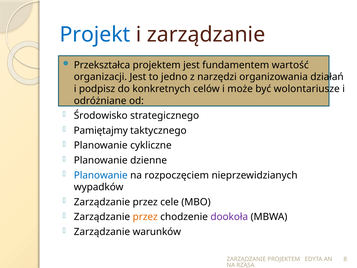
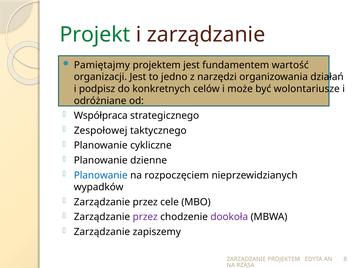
Projekt colour: blue -> green (95, 35)
Przekształca: Przekształca -> Pamiętajmy (102, 65)
Środowisko: Środowisko -> Współpraca (101, 116)
Pamiętajmy: Pamiętajmy -> Zespołowej (101, 130)
przez colour: orange -> purple (145, 217)
warunków: warunków -> zapiszemy (157, 232)
